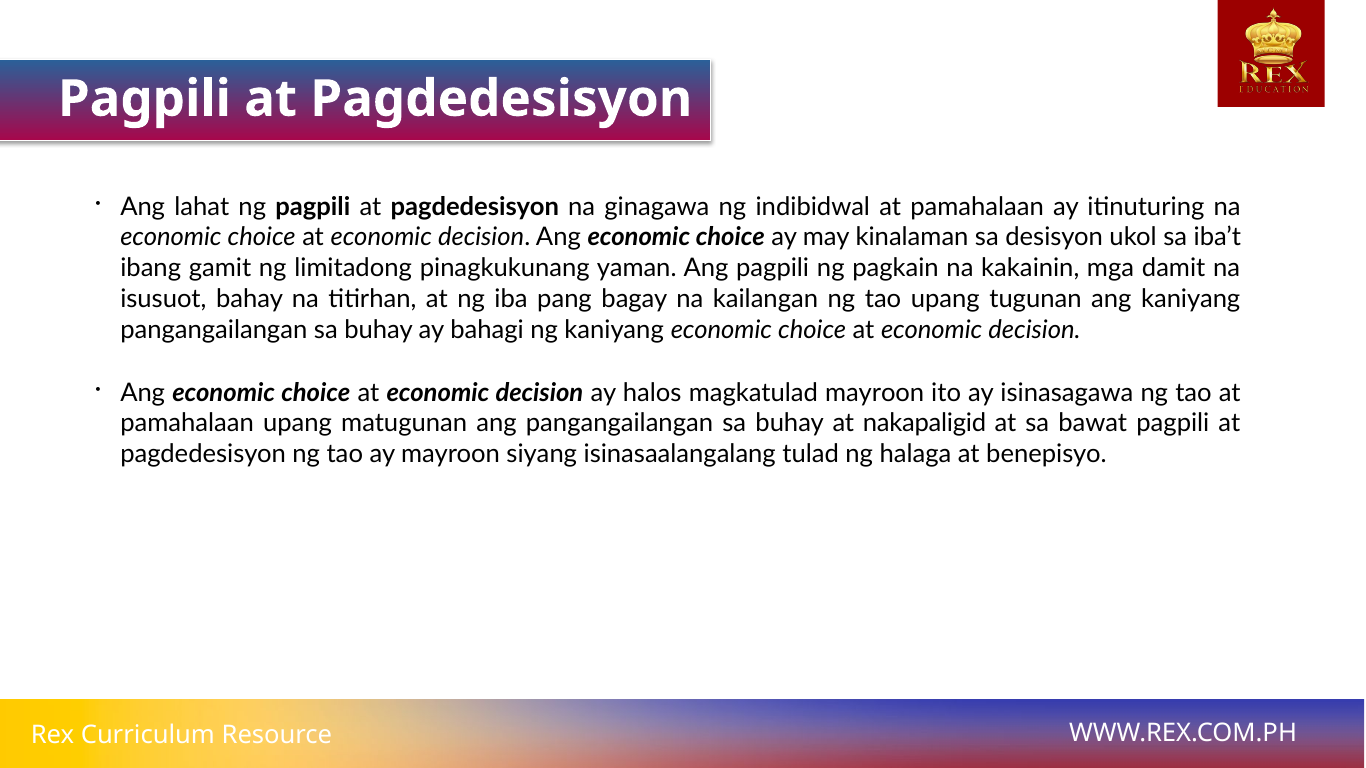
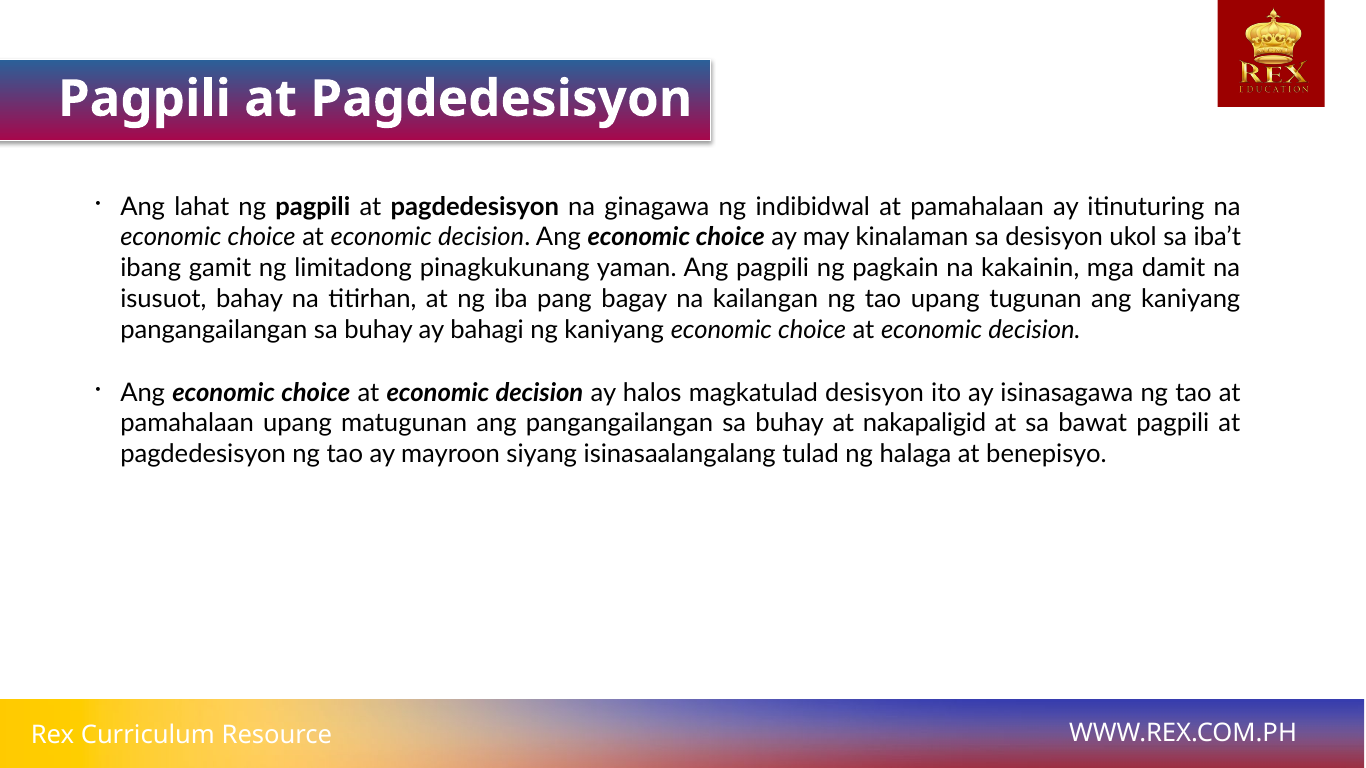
magkatulad mayroon: mayroon -> desisyon (875, 393)
